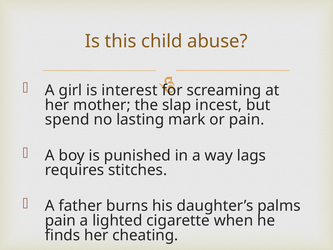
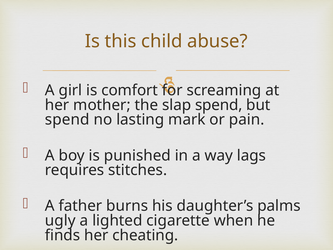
interest: interest -> comfort (130, 90)
slap incest: incest -> spend (219, 105)
pain: pain -> ugly (60, 220)
